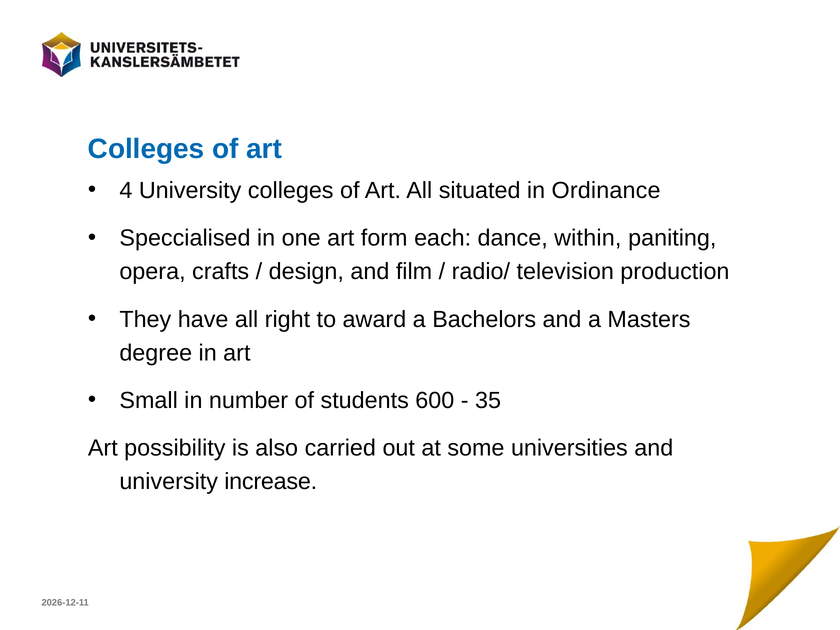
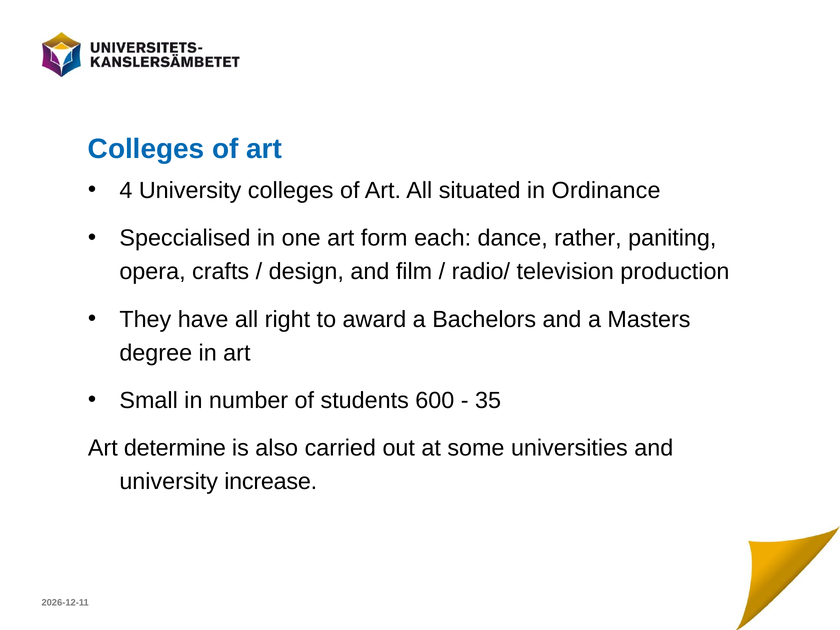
within: within -> rather (588, 238)
possibility: possibility -> determine (175, 448)
